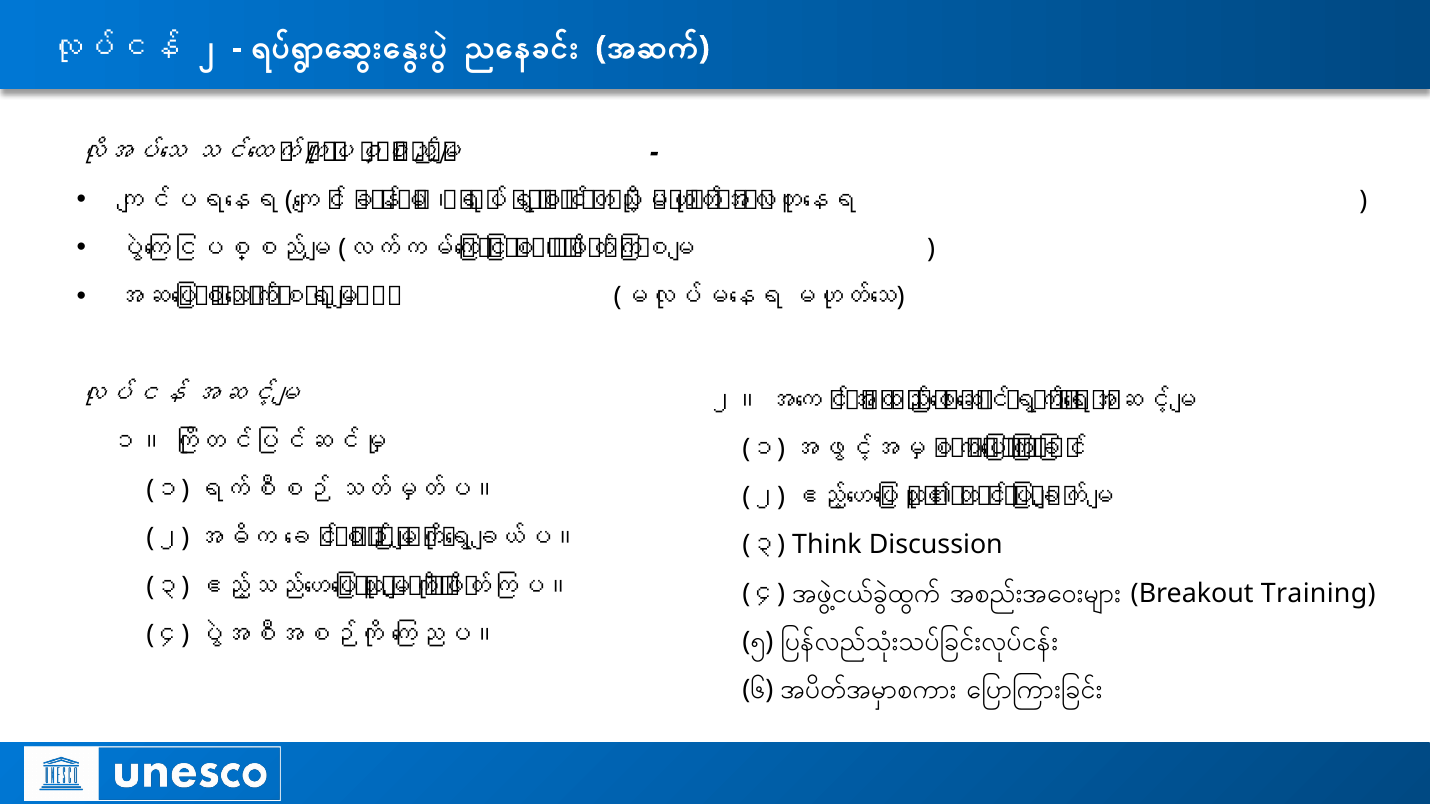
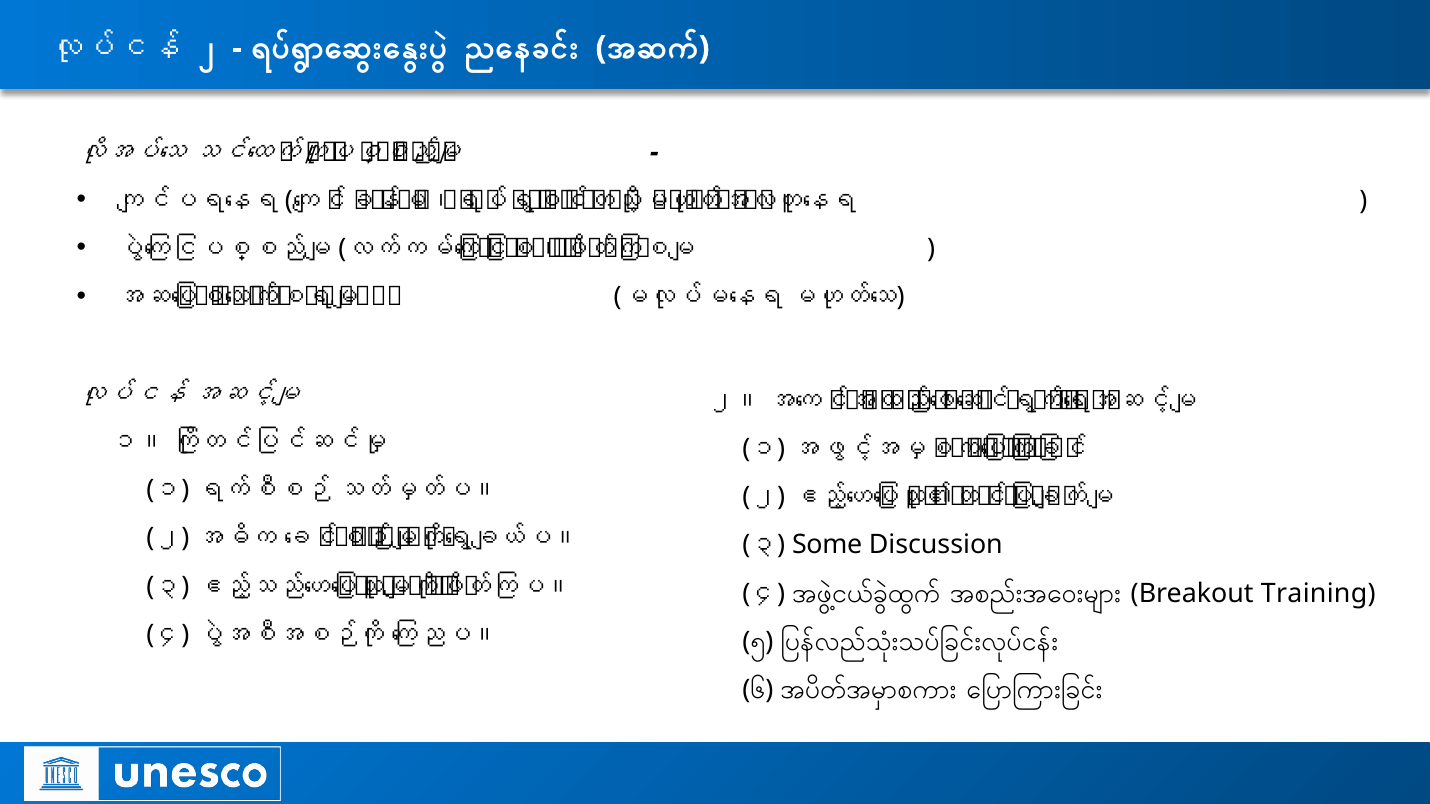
Think: Think -> Some (827, 545)
